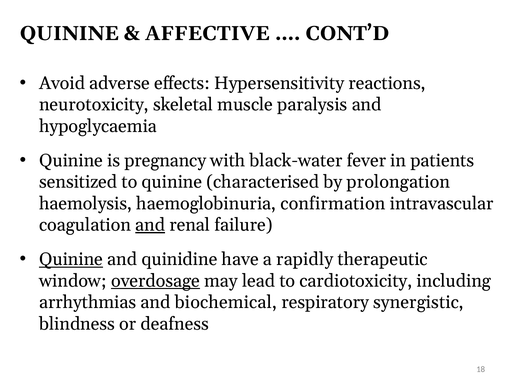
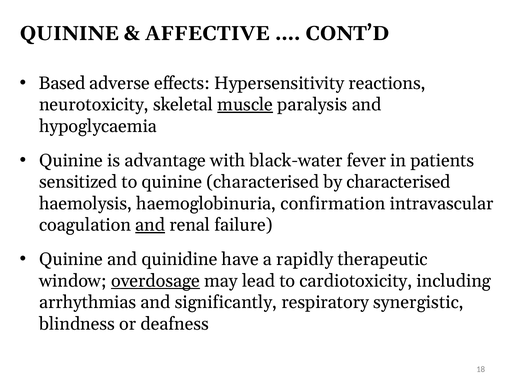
Avoid: Avoid -> Based (62, 83)
muscle underline: none -> present (245, 105)
pregnancy: pregnancy -> advantage (165, 161)
by prolongation: prolongation -> characterised (399, 182)
Quinine underline: present -> none (71, 259)
biochemical: biochemical -> significantly (226, 302)
